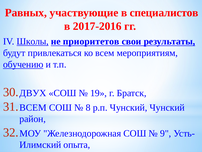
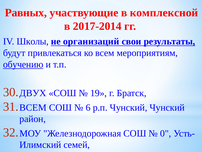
специалистов: специалистов -> комплексной (164, 13)
2017-2016: 2017-2016 -> 2017-2014 (97, 26)
Школы underline: present -> none (33, 41)
приоритетов: приоритетов -> организаций (91, 41)
8: 8 -> 6 (88, 107)
9: 9 -> 0 (166, 133)
опыта: опыта -> семей (77, 144)
